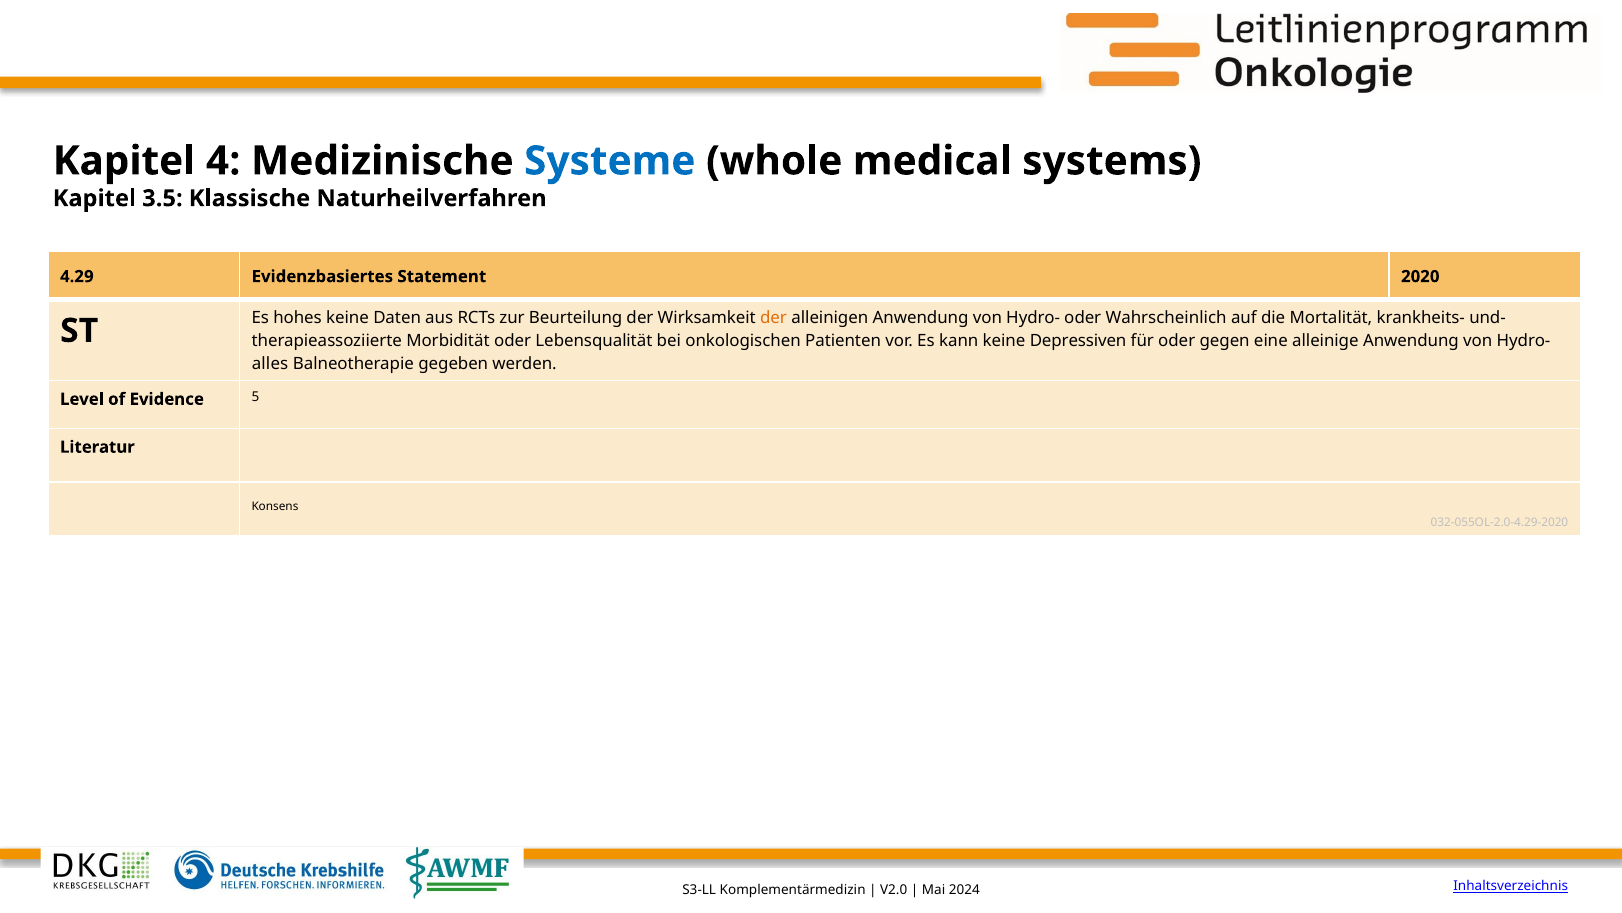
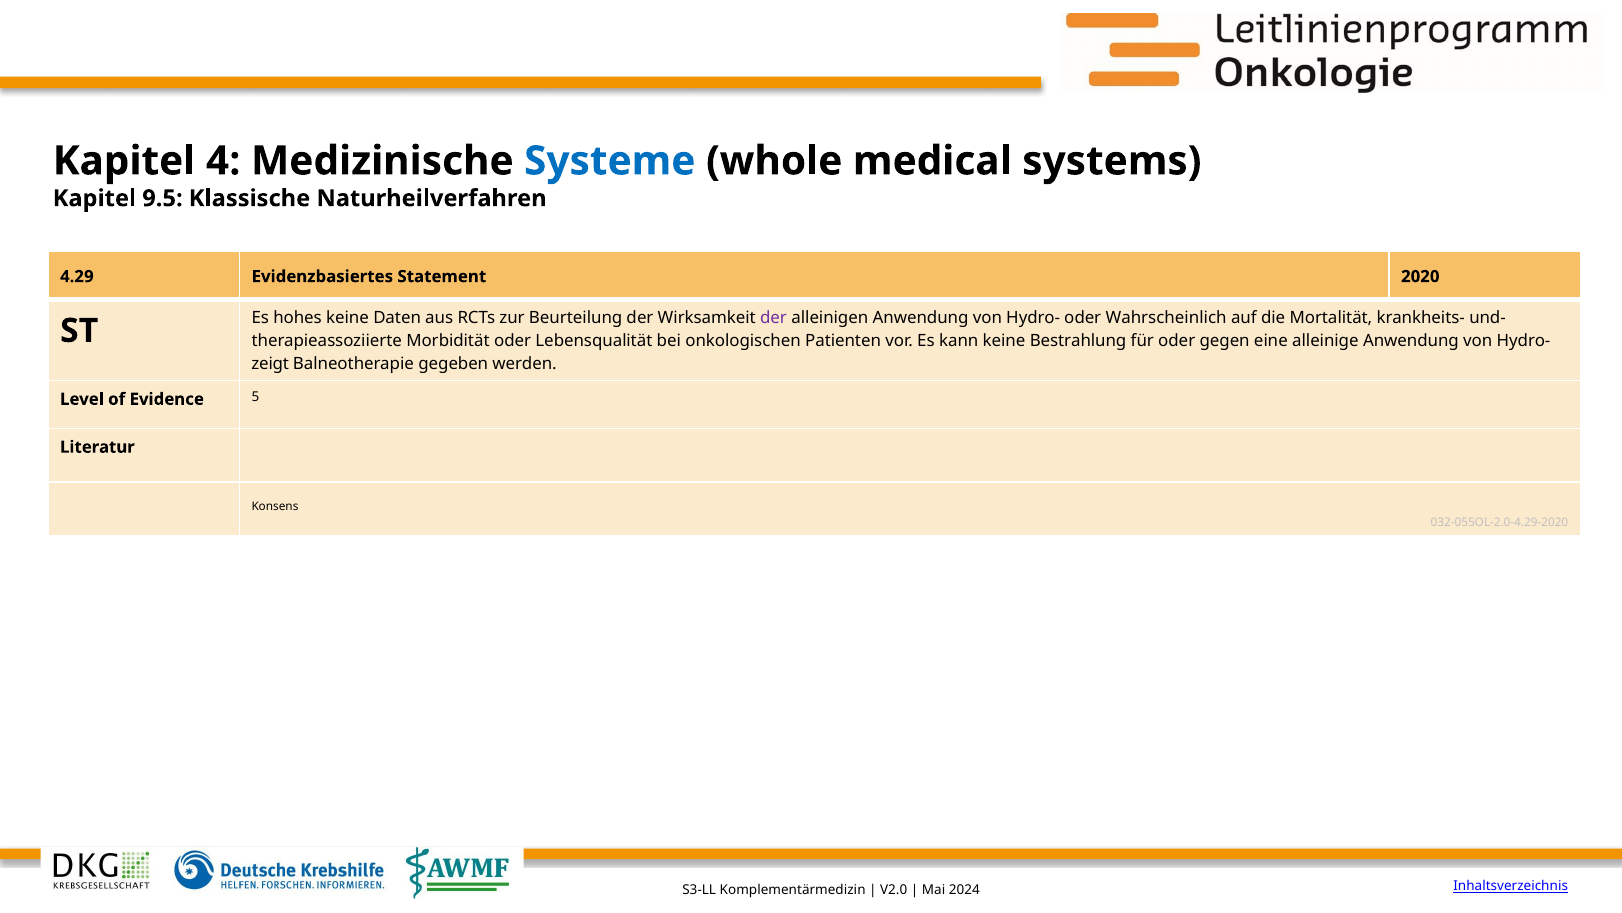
3.5: 3.5 -> 9.5 (162, 198)
der colour: orange -> purple (774, 318)
Depressiven: Depressiven -> Bestrahlung (1078, 341)
alles: alles -> zeigt (270, 364)
